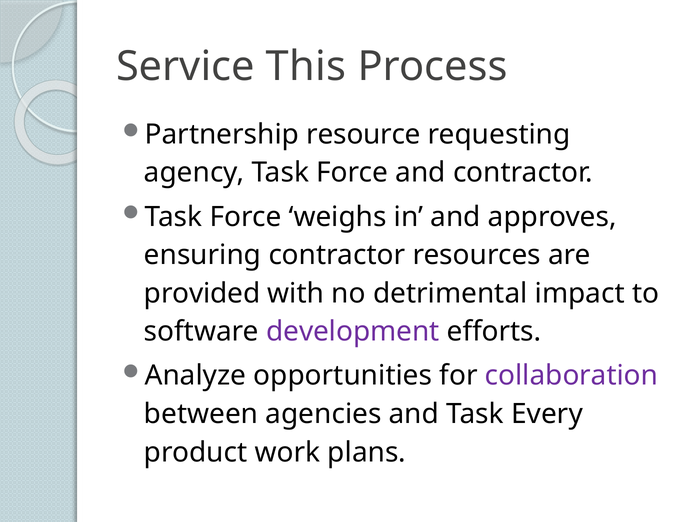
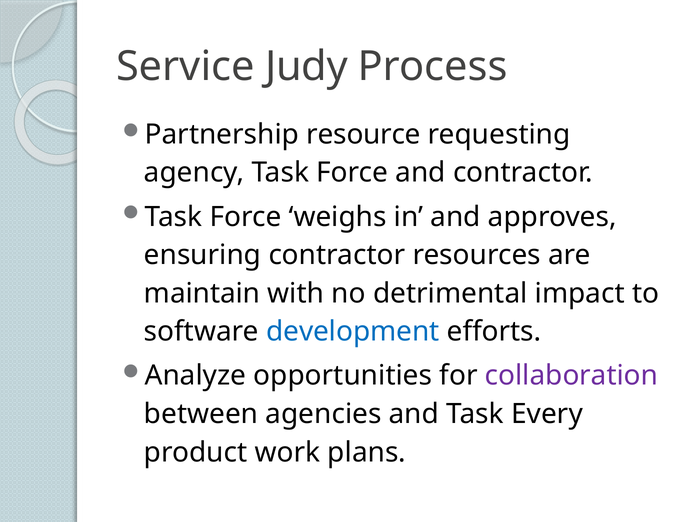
This: This -> Judy (306, 67)
provided: provided -> maintain (202, 293)
development colour: purple -> blue (353, 332)
